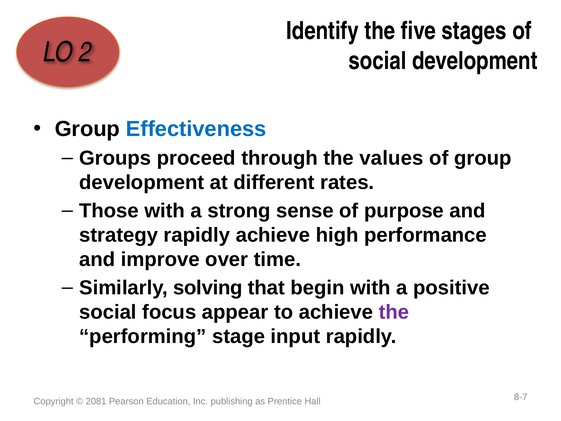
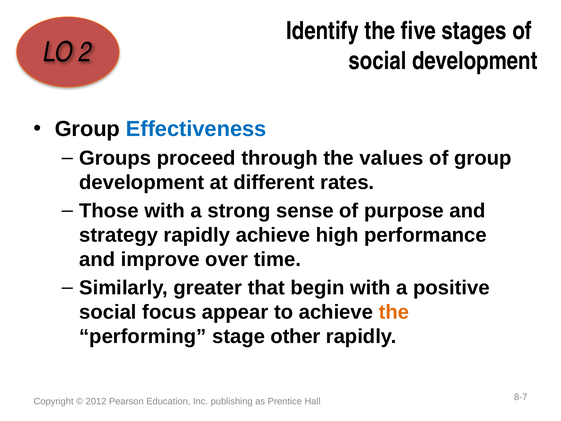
solving: solving -> greater (208, 288)
the colour: purple -> orange (394, 312)
input: input -> other (295, 336)
2081: 2081 -> 2012 (96, 401)
